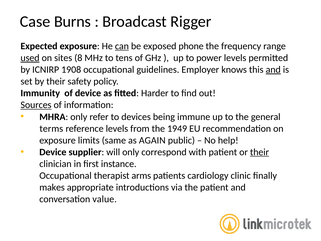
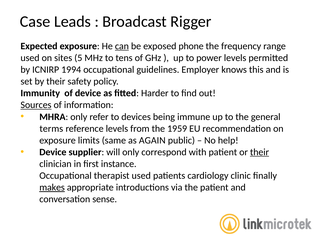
Burns: Burns -> Leads (73, 22)
used underline: present -> none (30, 58)
8: 8 -> 5 (78, 58)
1908: 1908 -> 1994 (71, 70)
and underline: present -> none (273, 70)
1949: 1949 -> 1959 (177, 128)
therapist arms: arms -> used (141, 175)
makes underline: none -> present (52, 187)
value: value -> sense (105, 199)
